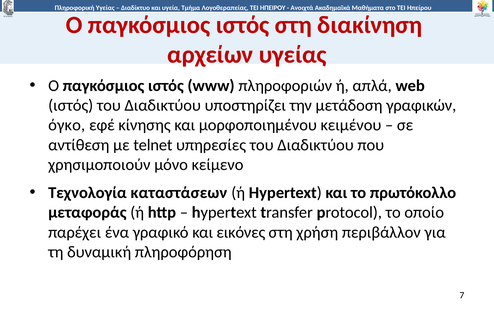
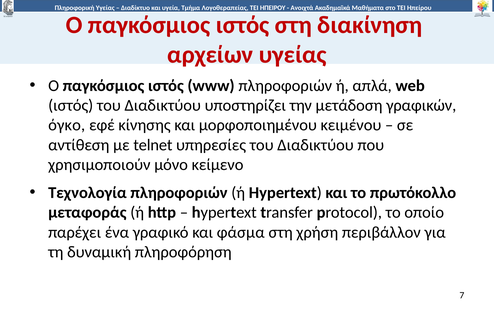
Τεχνολογία καταστάσεων: καταστάσεων -> πληροφοριών (179, 193)
εικόνες: εικόνες -> φάσμα (241, 232)
